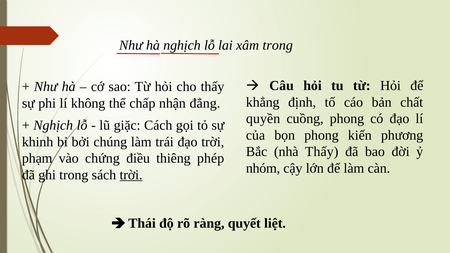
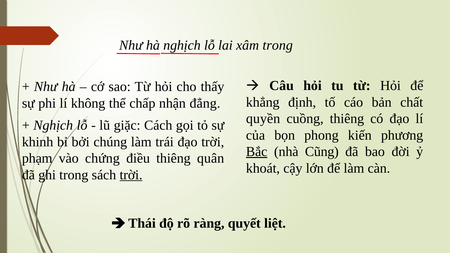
cuồng phong: phong -> thiêng (347, 119)
Bắc underline: none -> present (257, 152)
nhà Thấy: Thấy -> Cũng (322, 152)
phép: phép -> quân (211, 158)
nhóm: nhóm -> khoát (263, 168)
